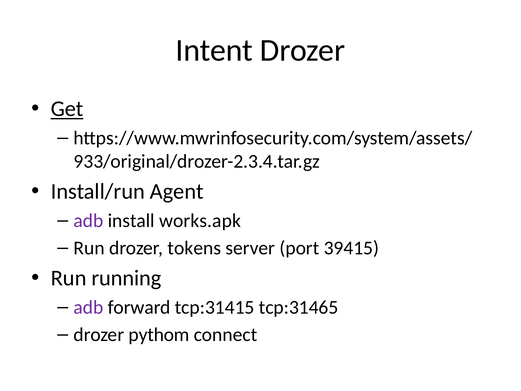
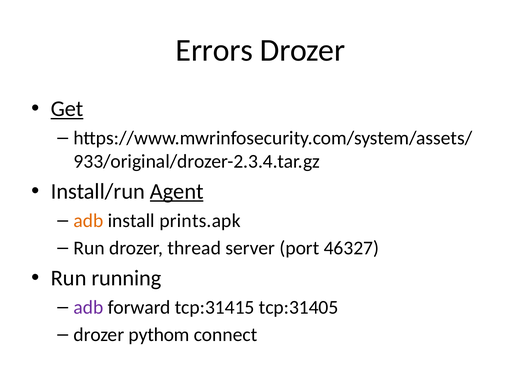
Intent: Intent -> Errors (214, 50)
Agent underline: none -> present (177, 191)
adb colour: purple -> orange (89, 220)
works.apk: works.apk -> prints.apk (200, 220)
tokens: tokens -> thread (194, 248)
39415: 39415 -> 46327 (351, 248)
tcp:31465: tcp:31465 -> tcp:31405 (299, 307)
